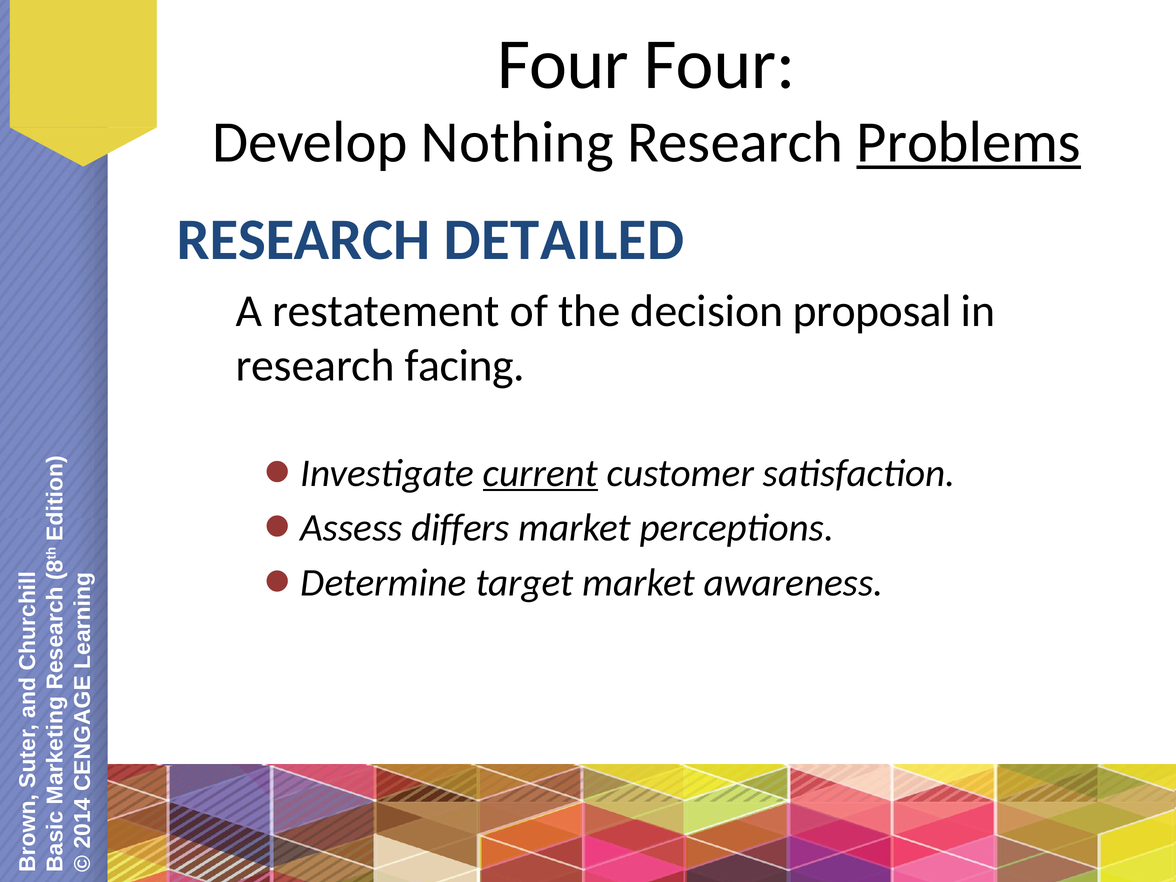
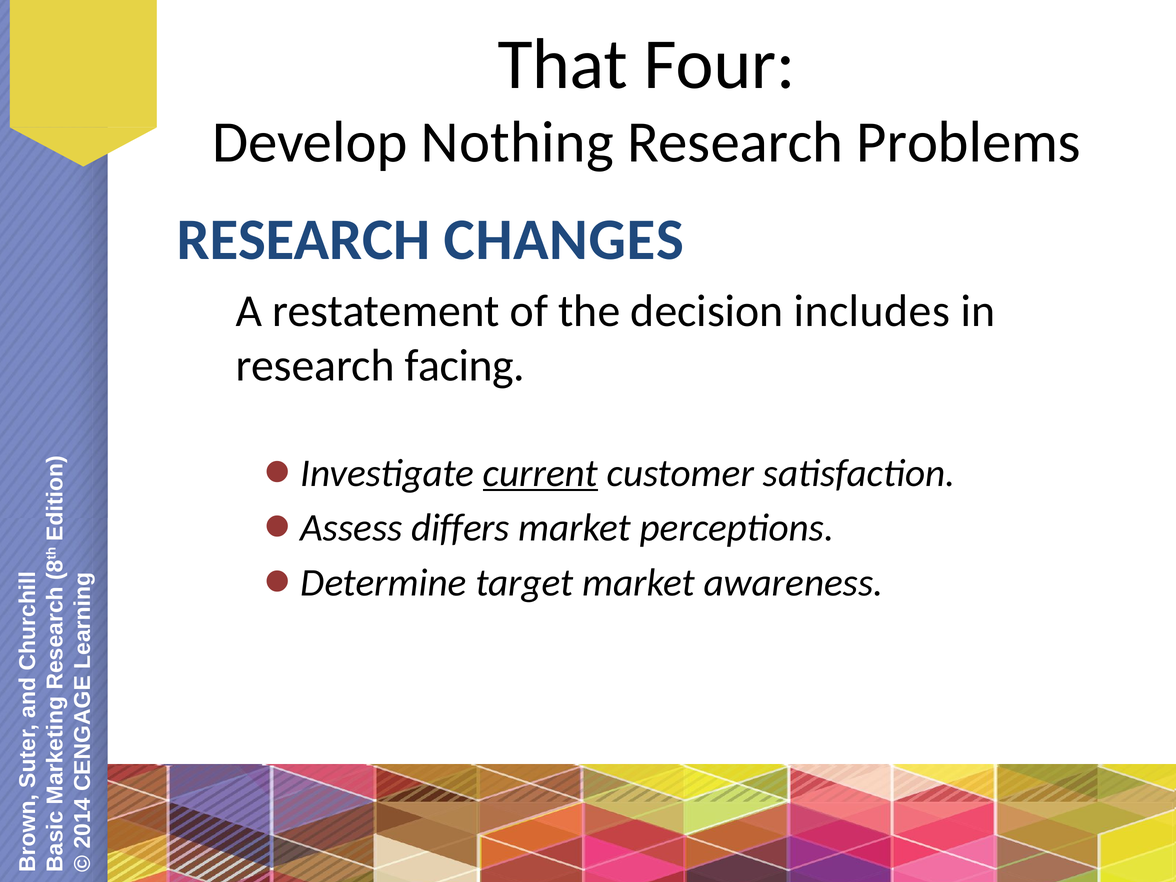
Four: Four -> That (563, 65)
Problems underline: present -> none (969, 142)
DETAILED: DETAILED -> CHANGES (564, 240)
proposal: proposal -> includes (872, 311)
